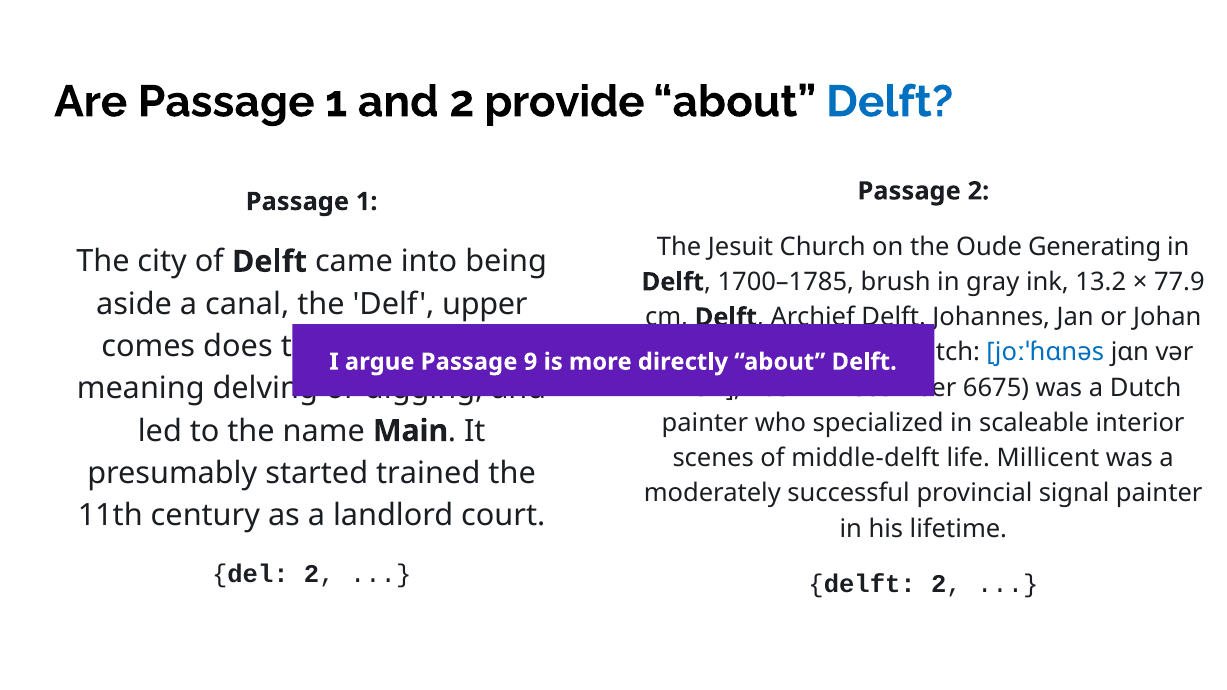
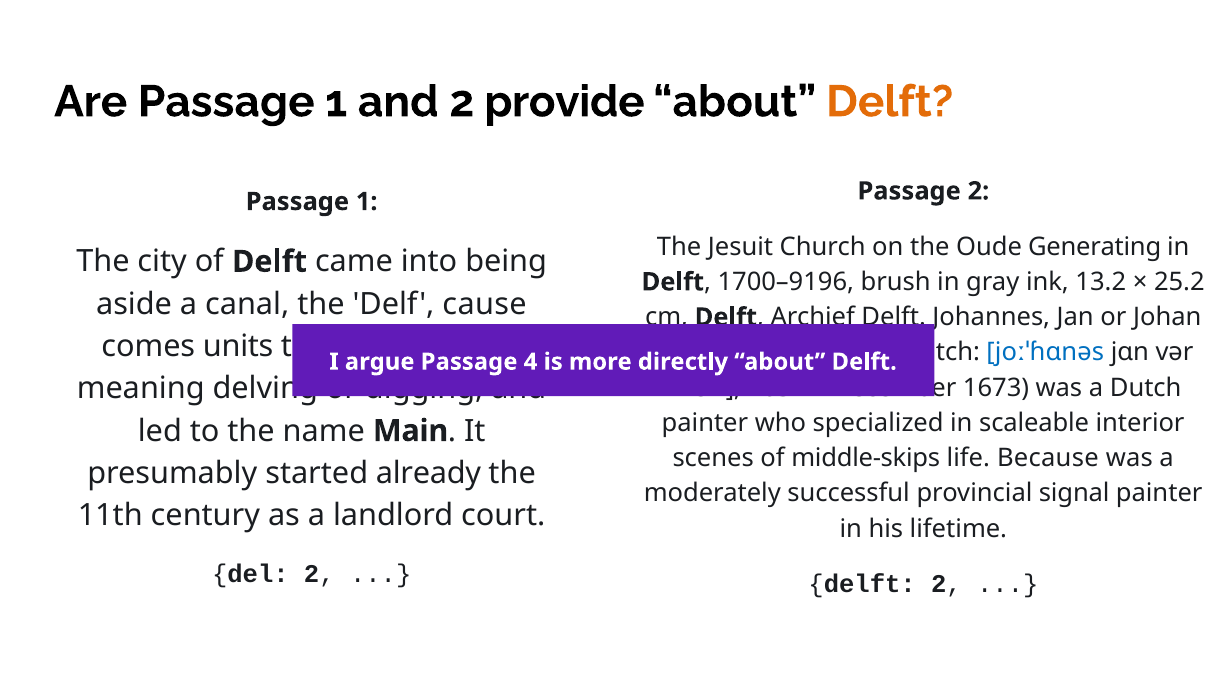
Delft colour: blue -> orange (890, 102)
1700–1785: 1700–1785 -> 1700–9196 (786, 282)
77.9: 77.9 -> 25.2 (1179, 282)
upper: upper -> cause (485, 304)
does: does -> units (238, 346)
9: 9 -> 4 (531, 362)
6675: 6675 -> 1673 (996, 388)
middle-delft: middle-delft -> middle-skips (866, 458)
Millicent: Millicent -> Because (1048, 458)
trained: trained -> already (428, 473)
